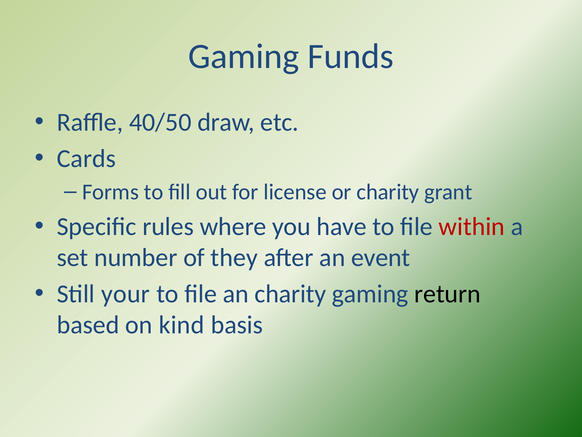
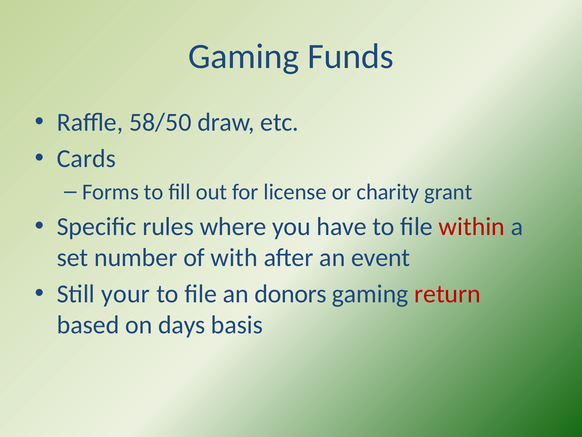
40/50: 40/50 -> 58/50 (160, 122)
they: they -> with (234, 257)
an charity: charity -> donors (290, 294)
return colour: black -> red (447, 294)
kind: kind -> days (182, 325)
